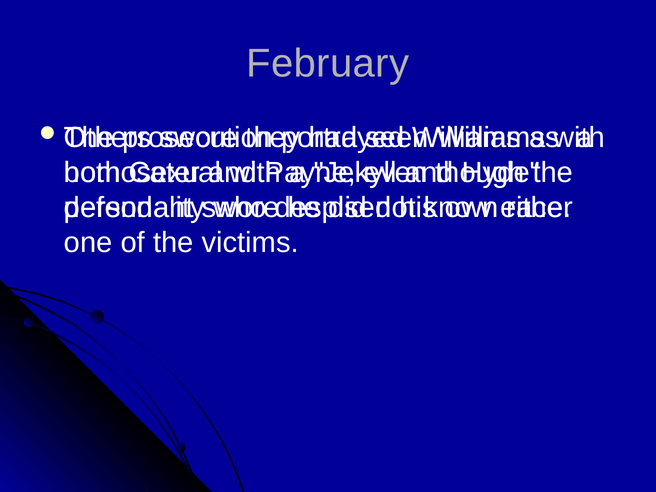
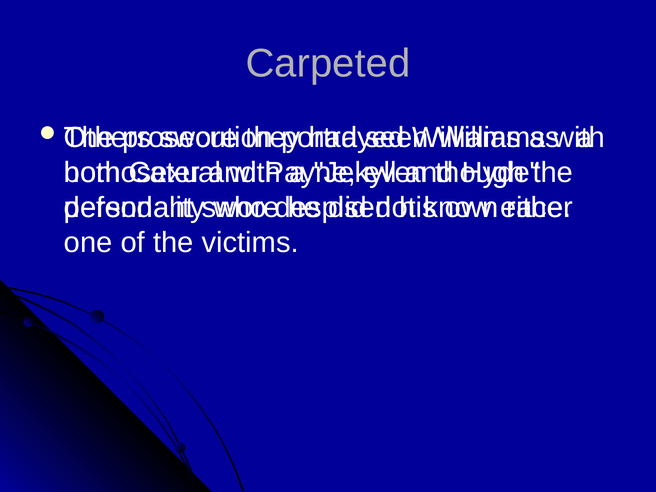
February: February -> Carpeted (328, 64)
